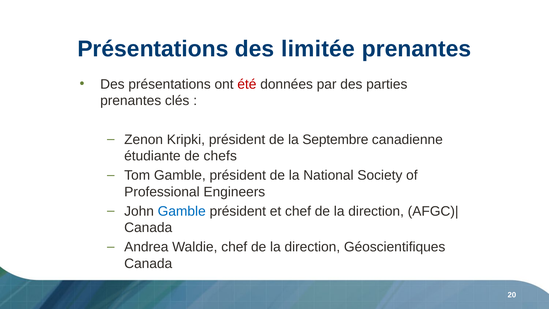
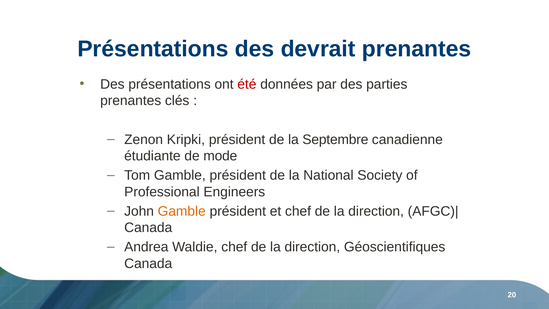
limitée: limitée -> devrait (318, 49)
chefs: chefs -> mode (220, 156)
Gamble colour: blue -> orange (182, 211)
